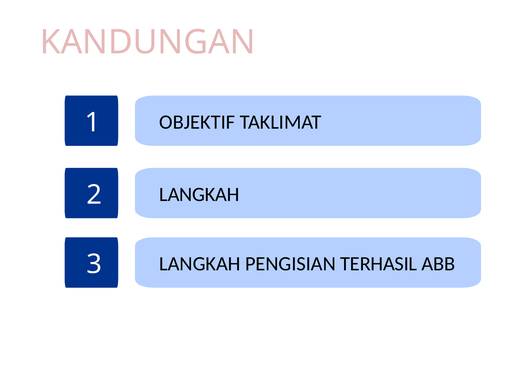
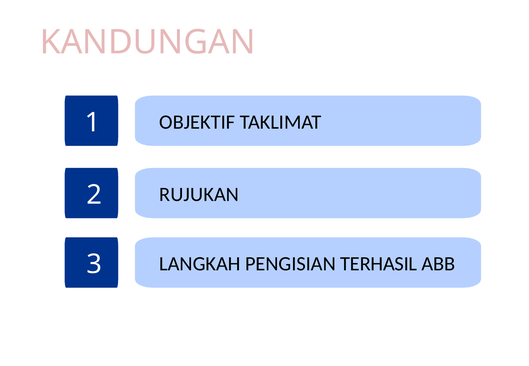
LANGKAH: LANGKAH -> RUJUKAN (199, 195)
